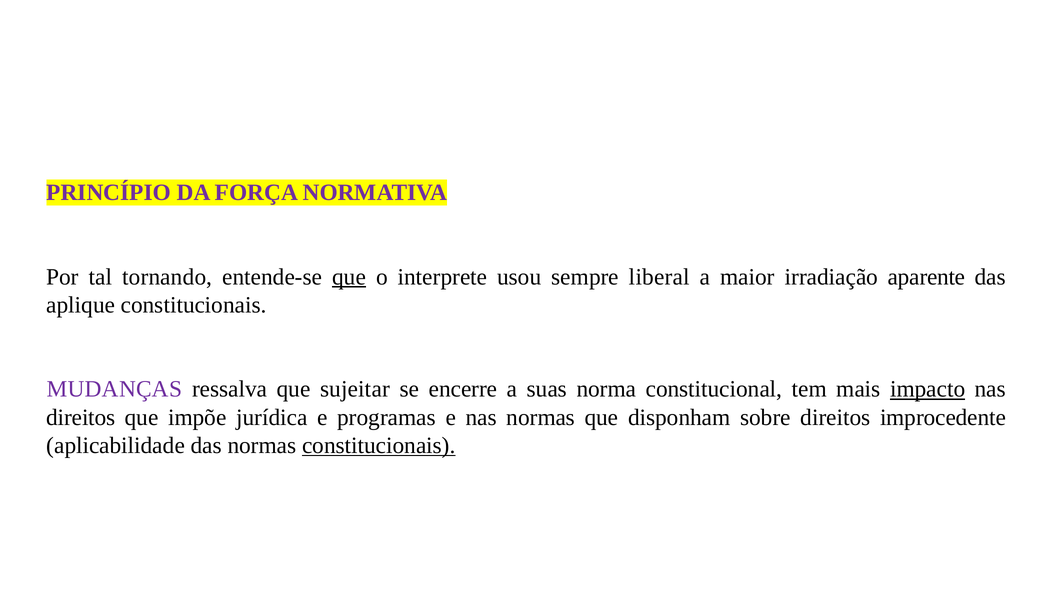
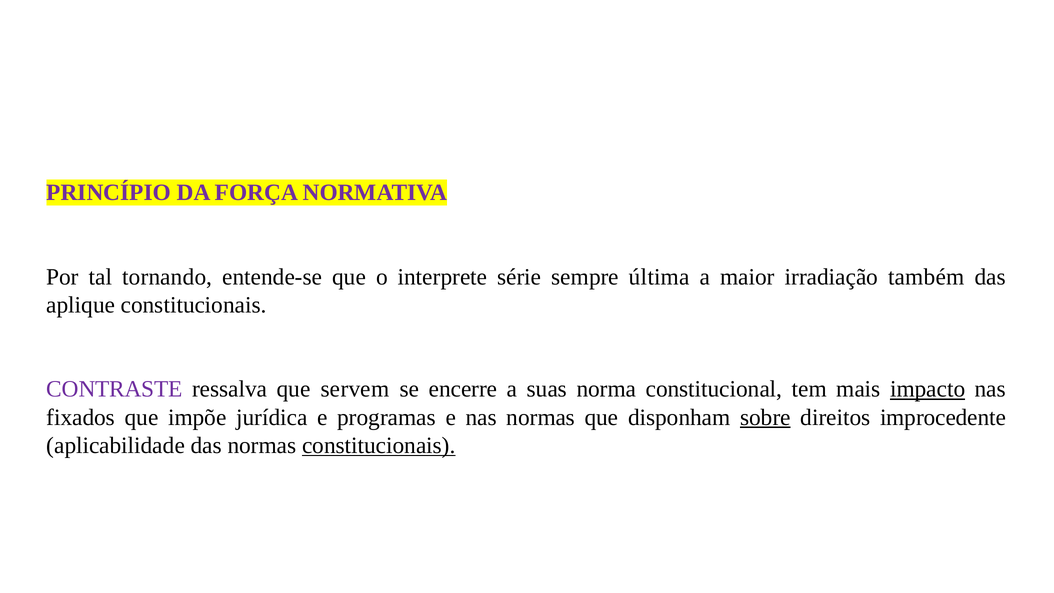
que underline: present -> none (349, 277)
usou: usou -> série (519, 277)
liberal: liberal -> última (659, 277)
aparente: aparente -> também (926, 277)
MUDANÇAS: MUDANÇAS -> CONTRASTE (115, 389)
sujeitar: sujeitar -> servem (355, 389)
direitos: direitos -> fixados (81, 417)
sobre underline: none -> present (765, 417)
